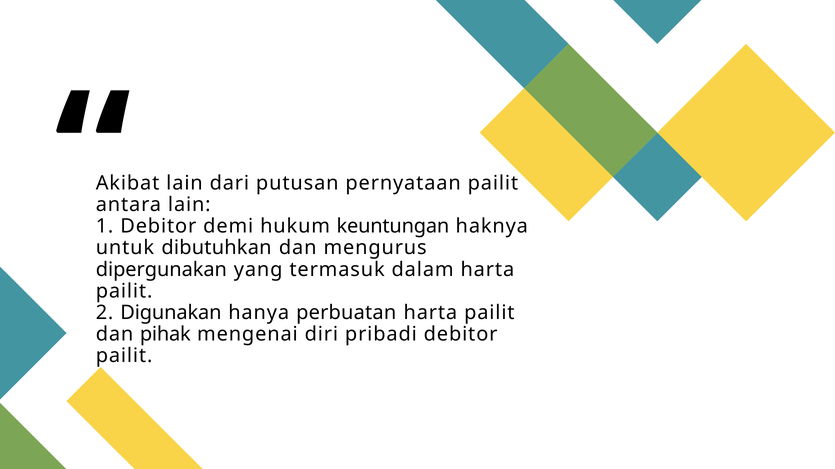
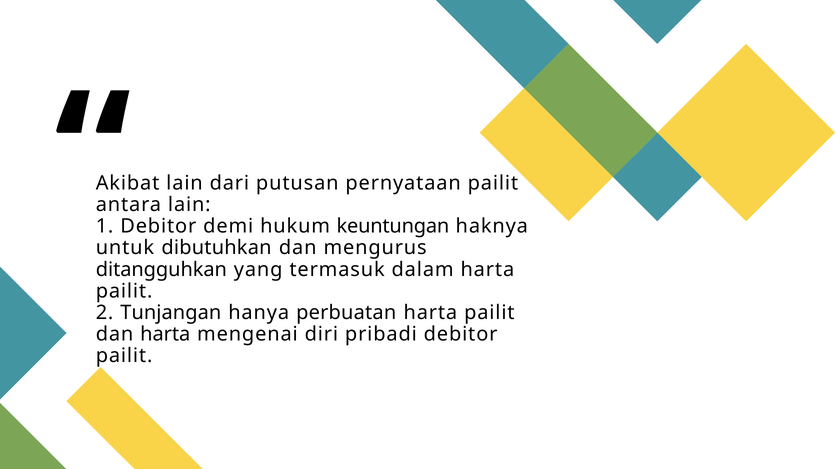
dipergunakan: dipergunakan -> ditangguhkan (161, 270)
Digunakan: Digunakan -> Tunjangan (171, 313)
dan pihak: pihak -> harta (165, 335)
